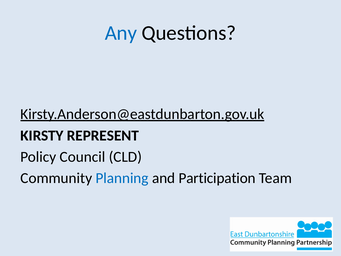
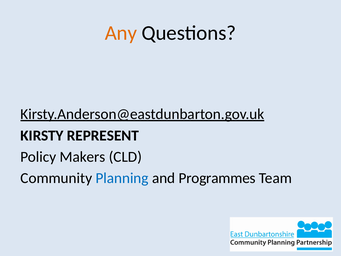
Any colour: blue -> orange (121, 33)
Council: Council -> Makers (83, 157)
Participation: Participation -> Programmes (217, 178)
